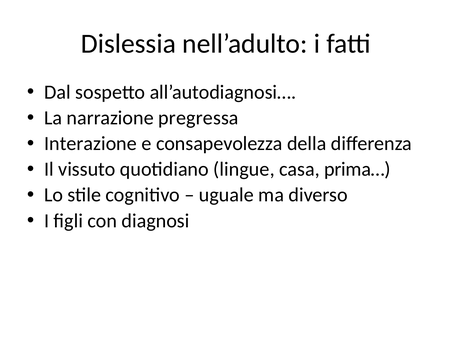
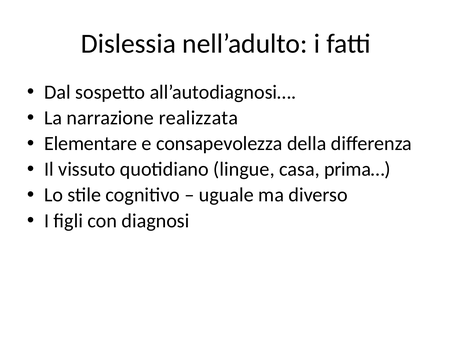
pregressa: pregressa -> realizzata (198, 118)
Interazione: Interazione -> Elementare (91, 144)
